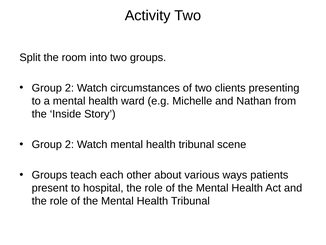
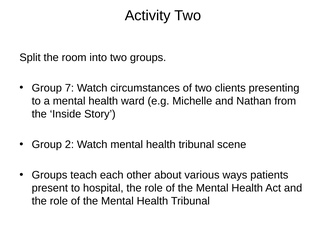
2: 2 -> 7 (69, 88)
